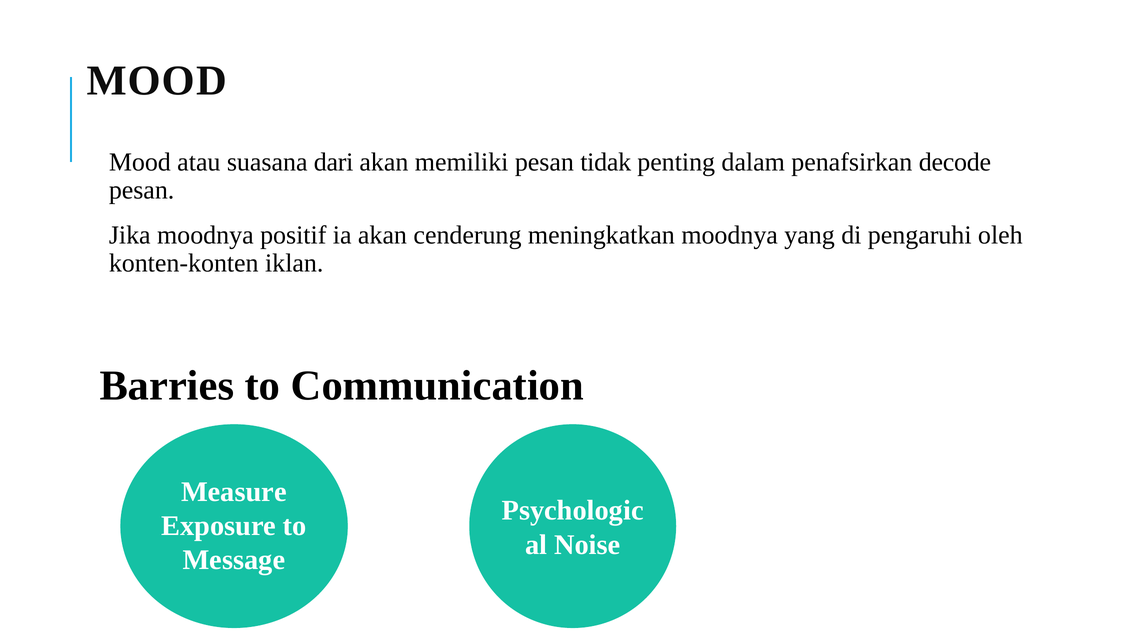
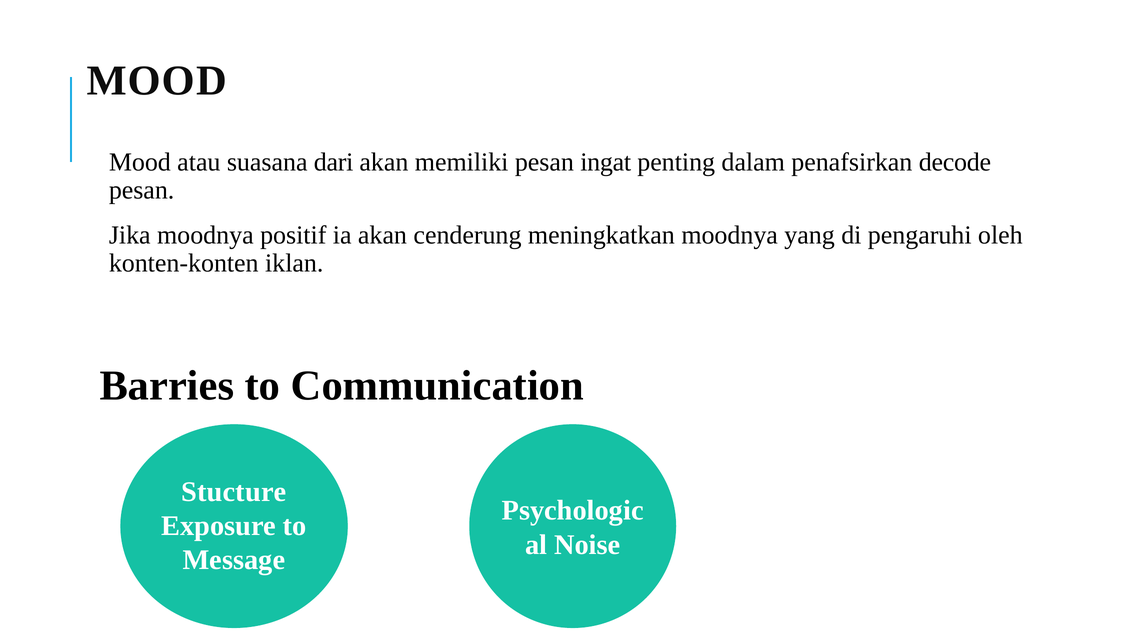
tidak: tidak -> ingat (606, 162)
Measure: Measure -> Stucture (234, 491)
